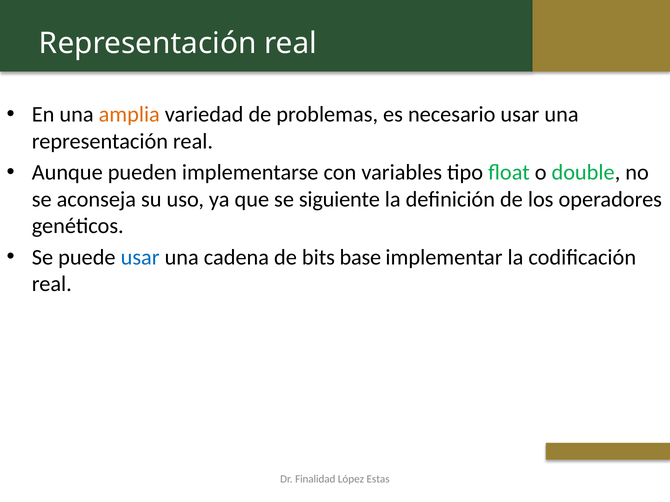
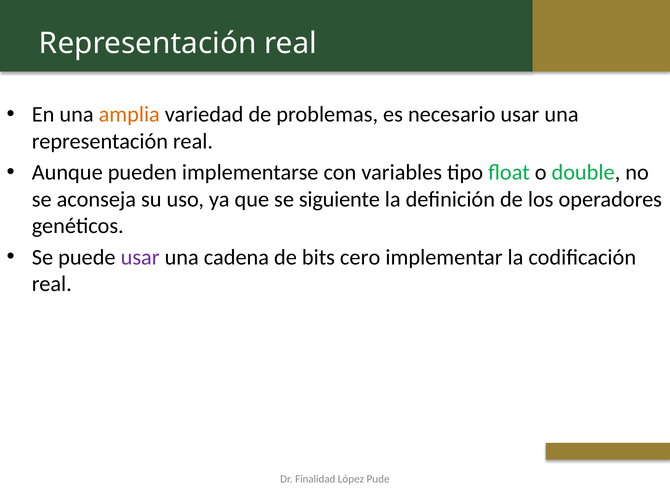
usar colour: blue -> purple (140, 257)
base: base -> cero (360, 257)
Estas: Estas -> Pude (378, 480)
